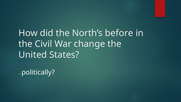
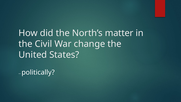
before: before -> matter (119, 33)
